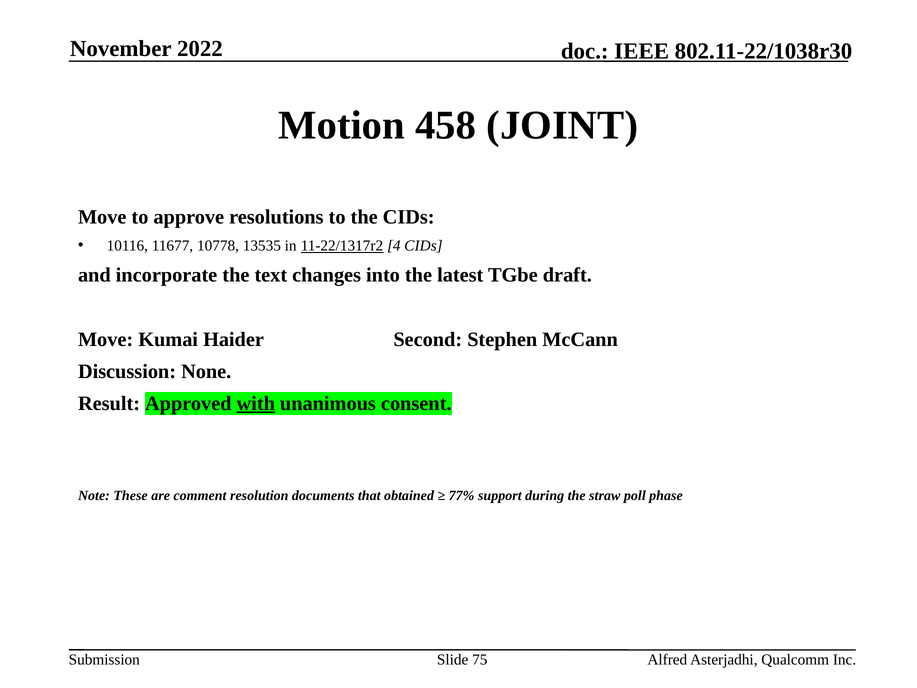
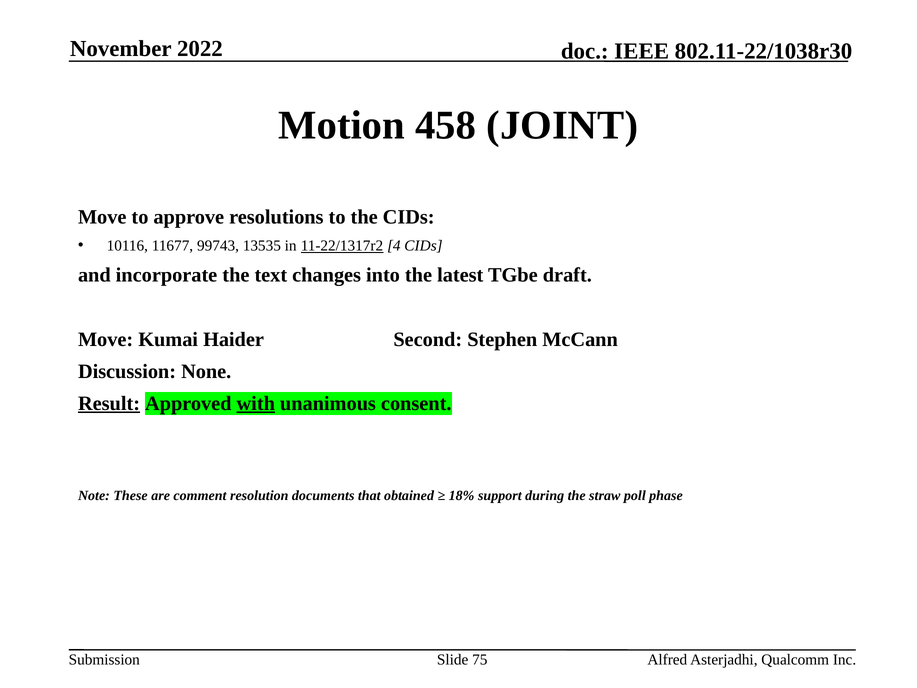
10778: 10778 -> 99743 (218, 246)
Result underline: none -> present (109, 403)
77%: 77% -> 18% (462, 495)
